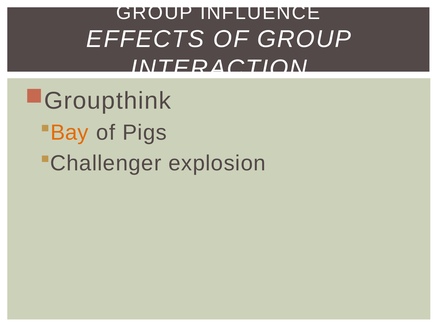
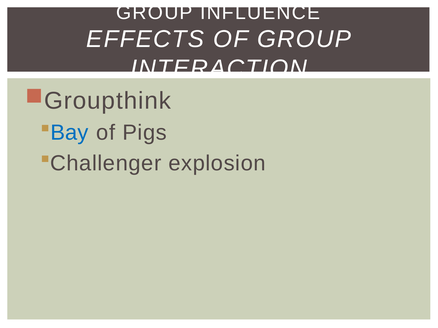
Bay colour: orange -> blue (69, 133)
